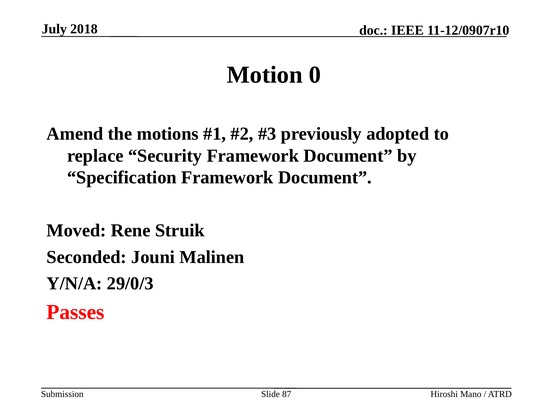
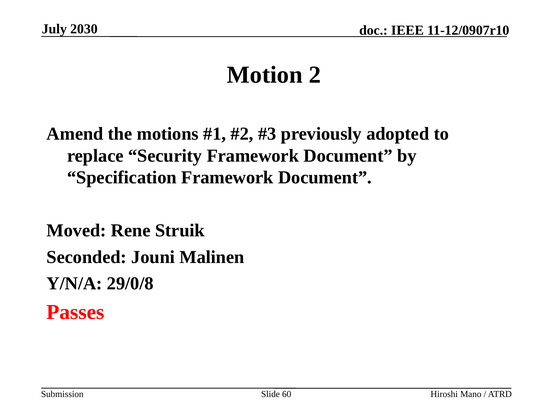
2018: 2018 -> 2030 (84, 29)
0: 0 -> 2 (315, 75)
29/0/3: 29/0/3 -> 29/0/8 (130, 284)
87: 87 -> 60 (287, 394)
